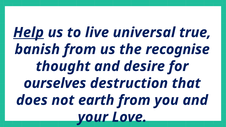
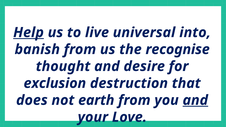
true: true -> into (195, 32)
ourselves: ourselves -> exclusion (55, 83)
and underline: none -> present (195, 100)
